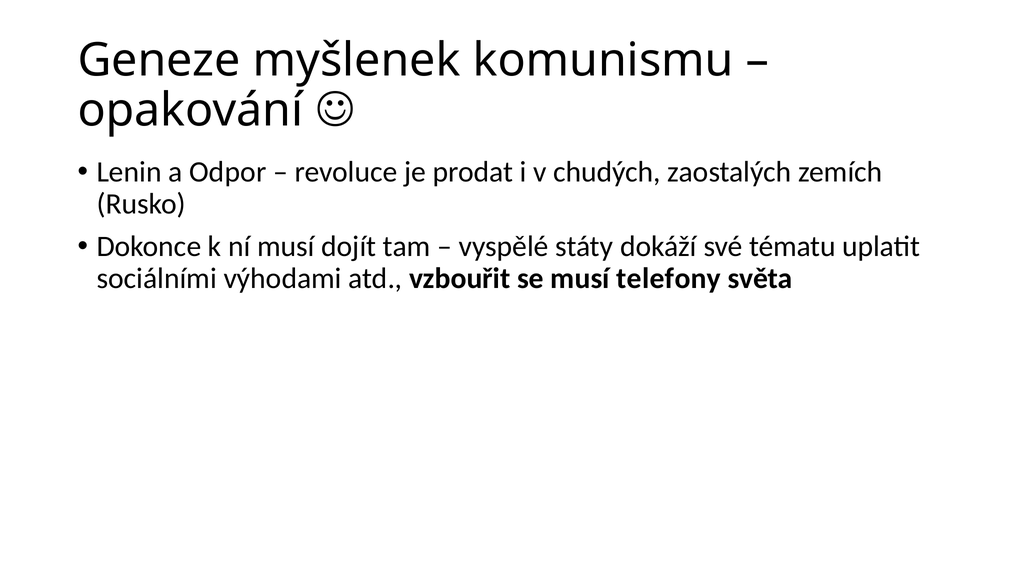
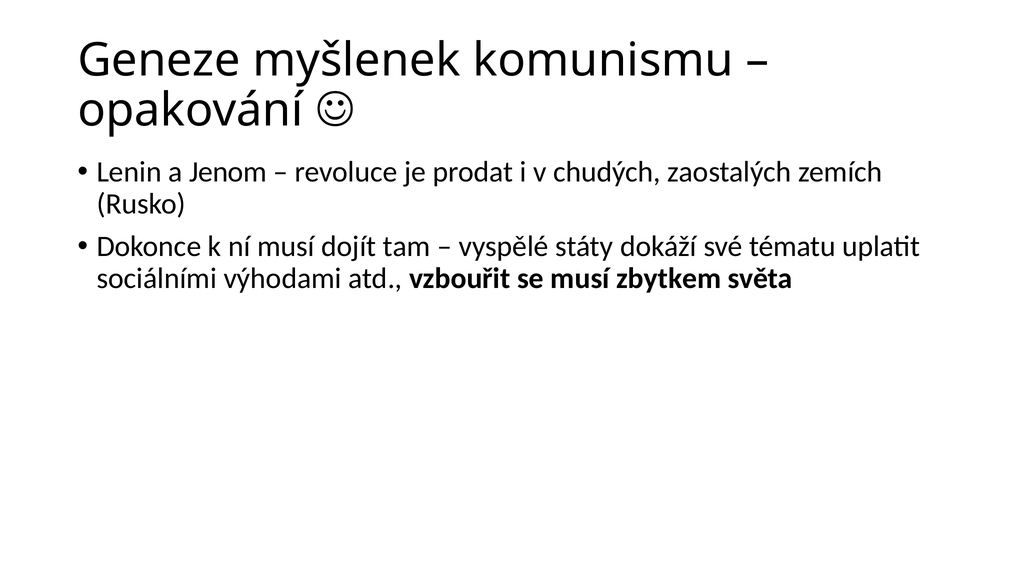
Odpor: Odpor -> Jenom (228, 172)
telefony: telefony -> zbytkem (669, 278)
